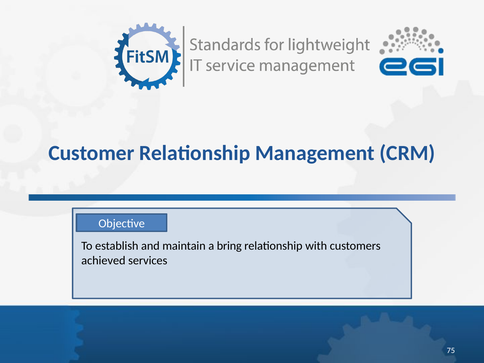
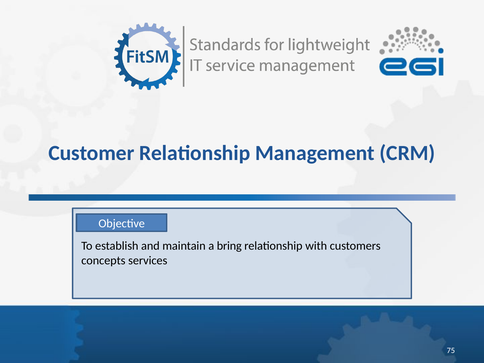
achieved: achieved -> concepts (103, 260)
